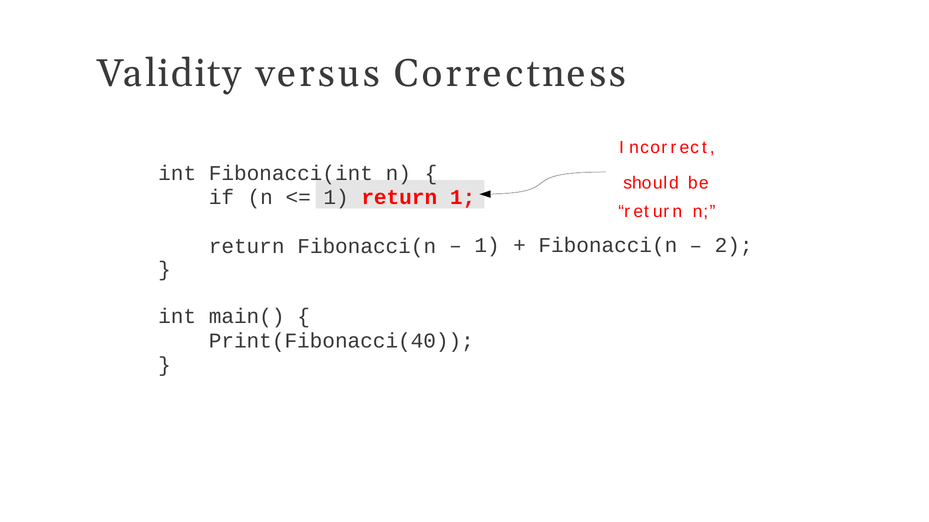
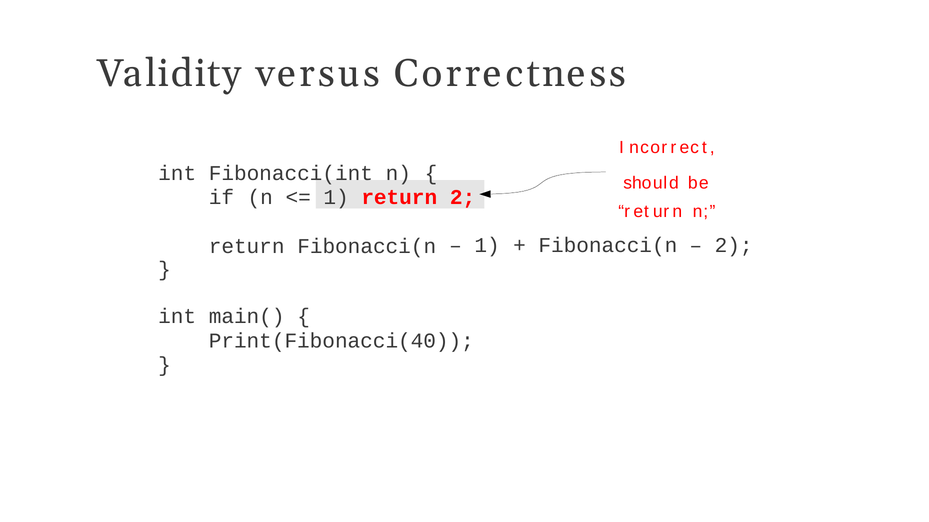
return 1: 1 -> 2 (463, 198)
